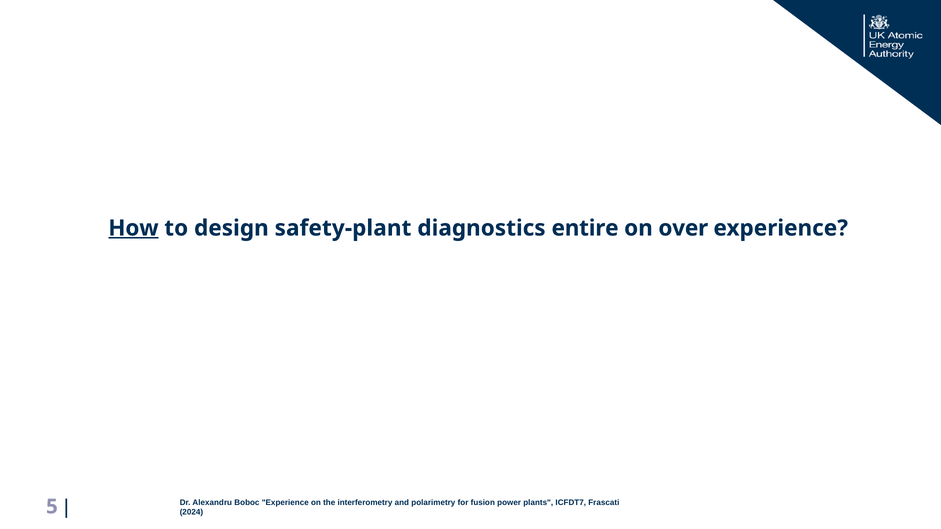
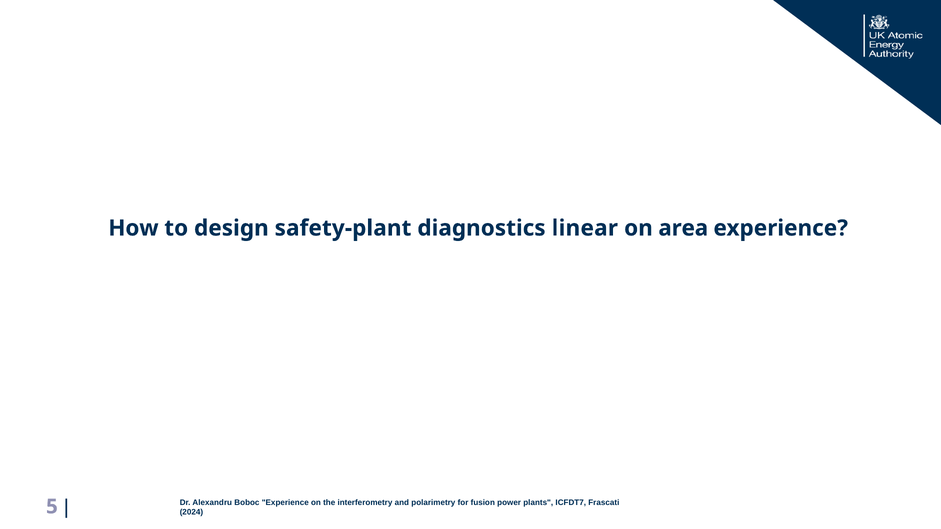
How underline: present -> none (133, 228)
entire: entire -> linear (585, 228)
over: over -> area (683, 228)
